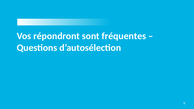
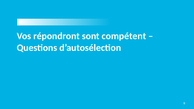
fréquentes: fréquentes -> compétent (124, 36)
